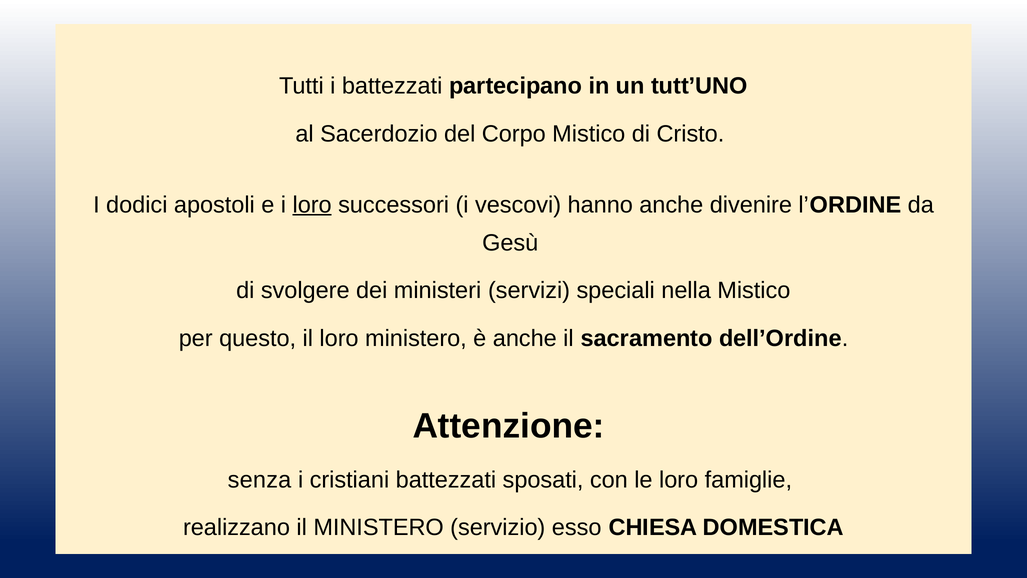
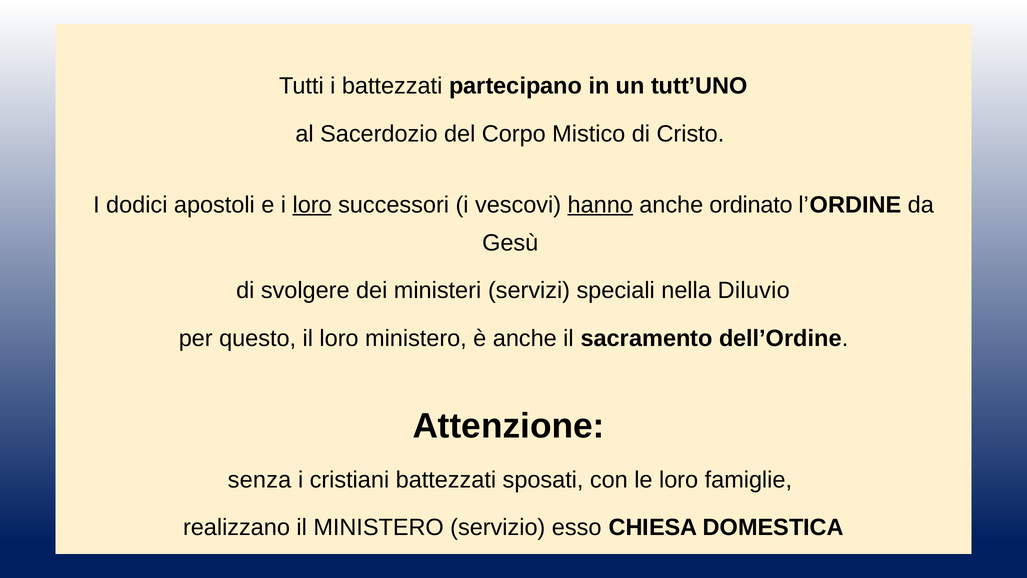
hanno underline: none -> present (600, 205)
divenire: divenire -> ordinato (751, 205)
nella Mistico: Mistico -> Diluvio (754, 290)
